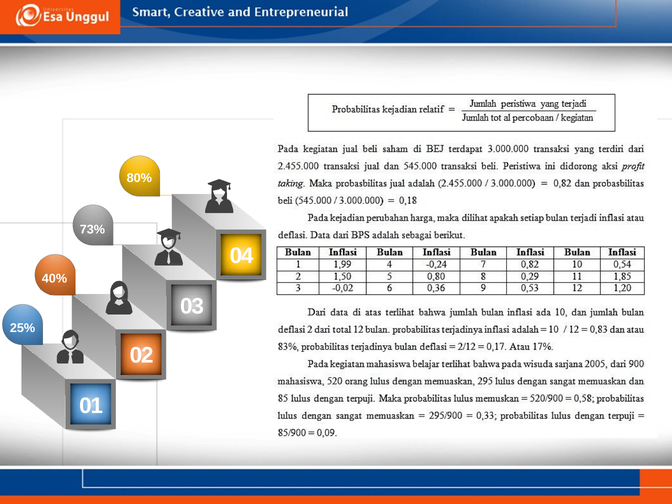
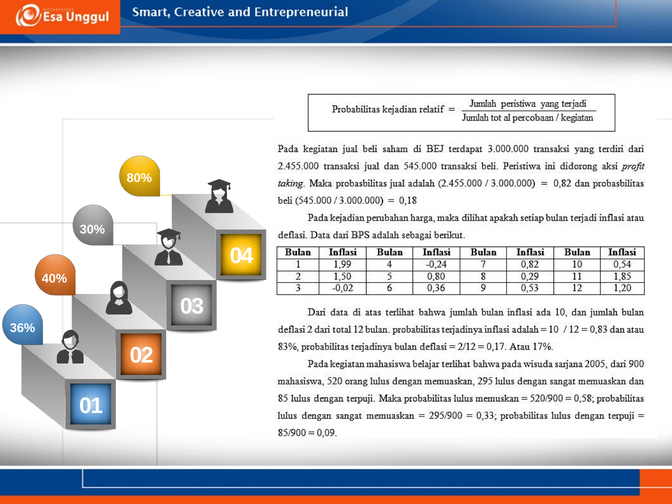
73%: 73% -> 30% (92, 230)
25%: 25% -> 36% (23, 328)
